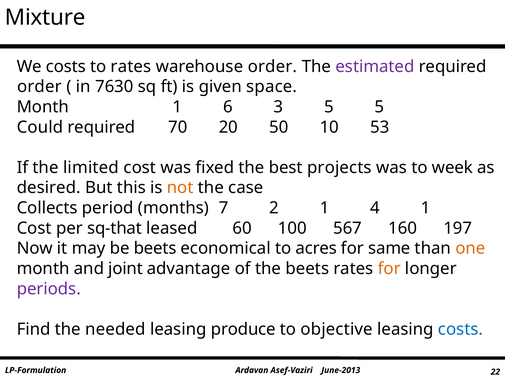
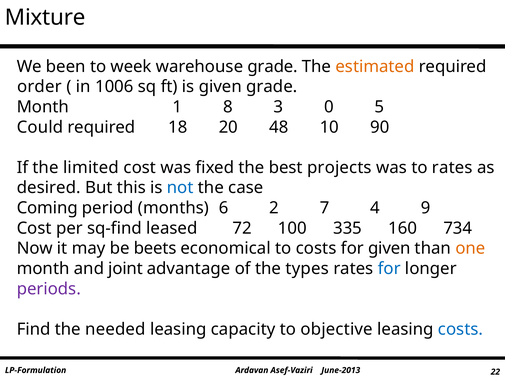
We costs: costs -> been (66, 66)
to rates: rates -> week (131, 66)
warehouse order: order -> grade (273, 66)
estimated colour: purple -> orange (375, 66)
7630: 7630 -> 1006 (114, 87)
given space: space -> grade (272, 87)
6: 6 -> 8 (228, 107)
3 5: 5 -> 0 (329, 107)
70: 70 -> 18 (178, 127)
50: 50 -> 48 (279, 127)
53: 53 -> 90 (380, 127)
to week: week -> rates (452, 167)
not colour: orange -> blue (180, 188)
Collects: Collects -> Coming (47, 208)
7: 7 -> 6 (224, 208)
2 1: 1 -> 7 (325, 208)
4 1: 1 -> 9 (426, 208)
sq-that: sq-that -> sq-find (115, 228)
60: 60 -> 72 (242, 228)
567: 567 -> 335 (347, 228)
197: 197 -> 734 (458, 228)
to acres: acres -> costs (316, 248)
for same: same -> given (389, 248)
the beets: beets -> types (307, 268)
for colour: orange -> blue (389, 268)
produce: produce -> capacity (243, 329)
